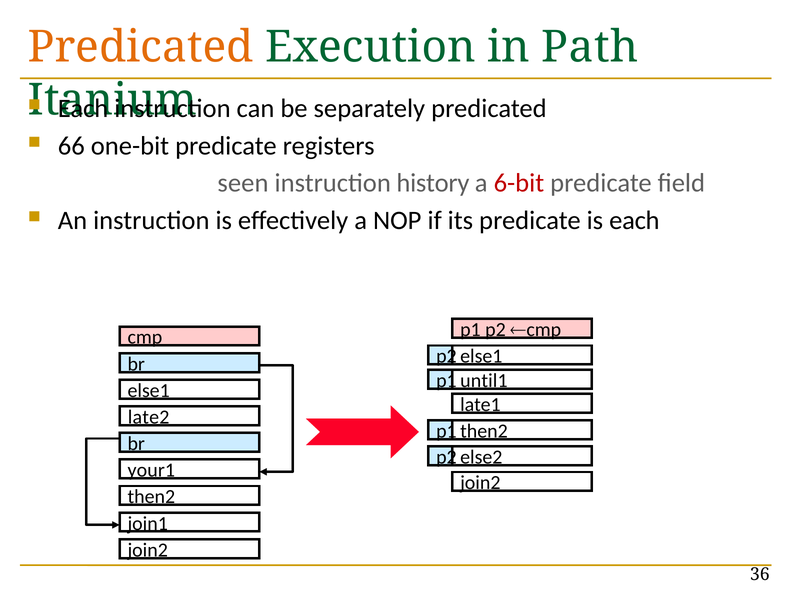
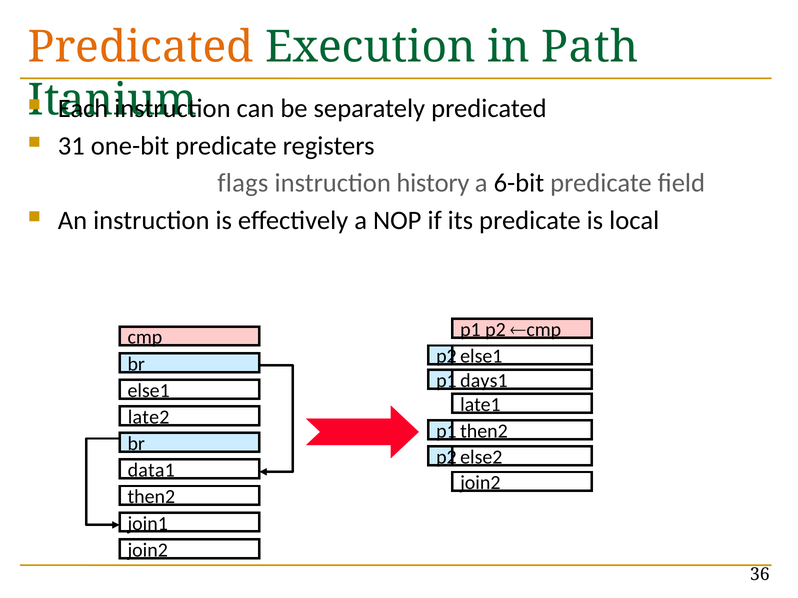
66: 66 -> 31 (71, 146)
seen: seen -> flags (243, 183)
6-bit colour: red -> black (519, 183)
is each: each -> local (634, 221)
until1: until1 -> days1 (484, 381)
your1: your1 -> data1 (151, 471)
